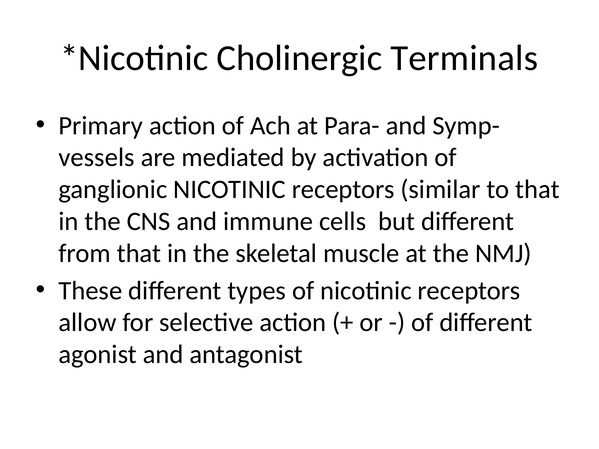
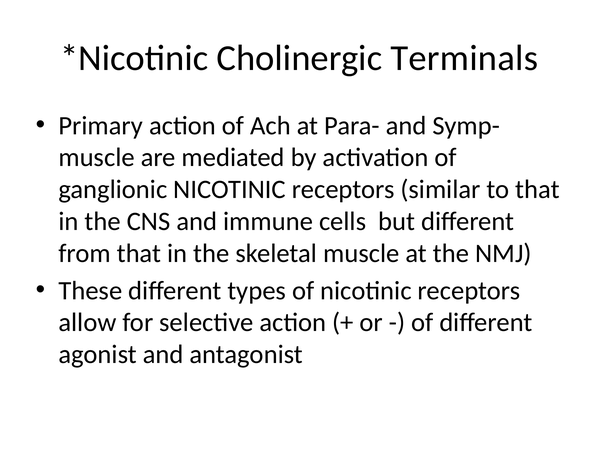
vessels: vessels -> muscle (97, 158)
